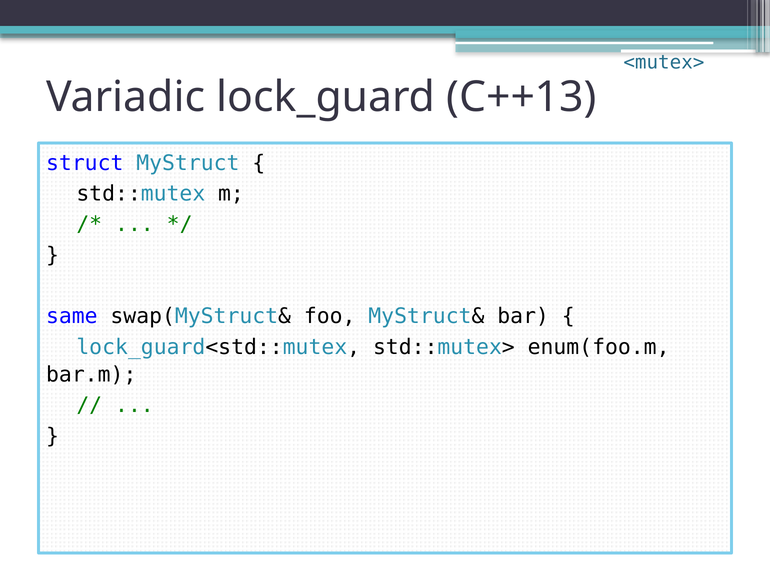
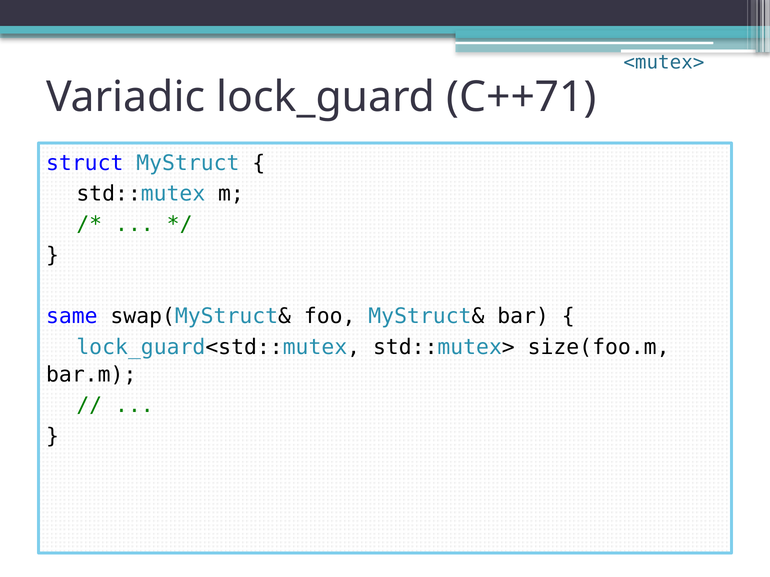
C++13: C++13 -> C++71 (521, 97)
enum(foo.m: enum(foo.m -> size(foo.m (599, 347)
